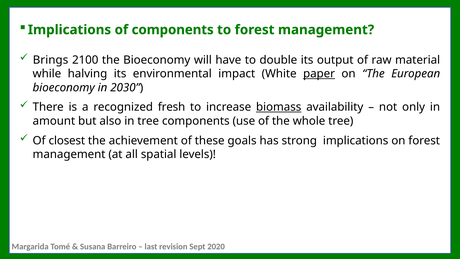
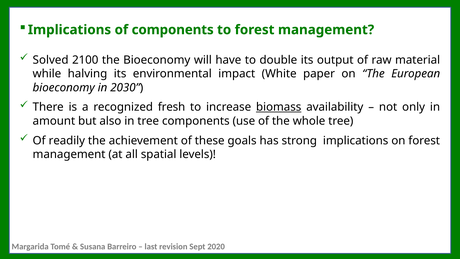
Brings: Brings -> Solved (51, 60)
paper underline: present -> none (319, 74)
closest: closest -> readily (67, 140)
